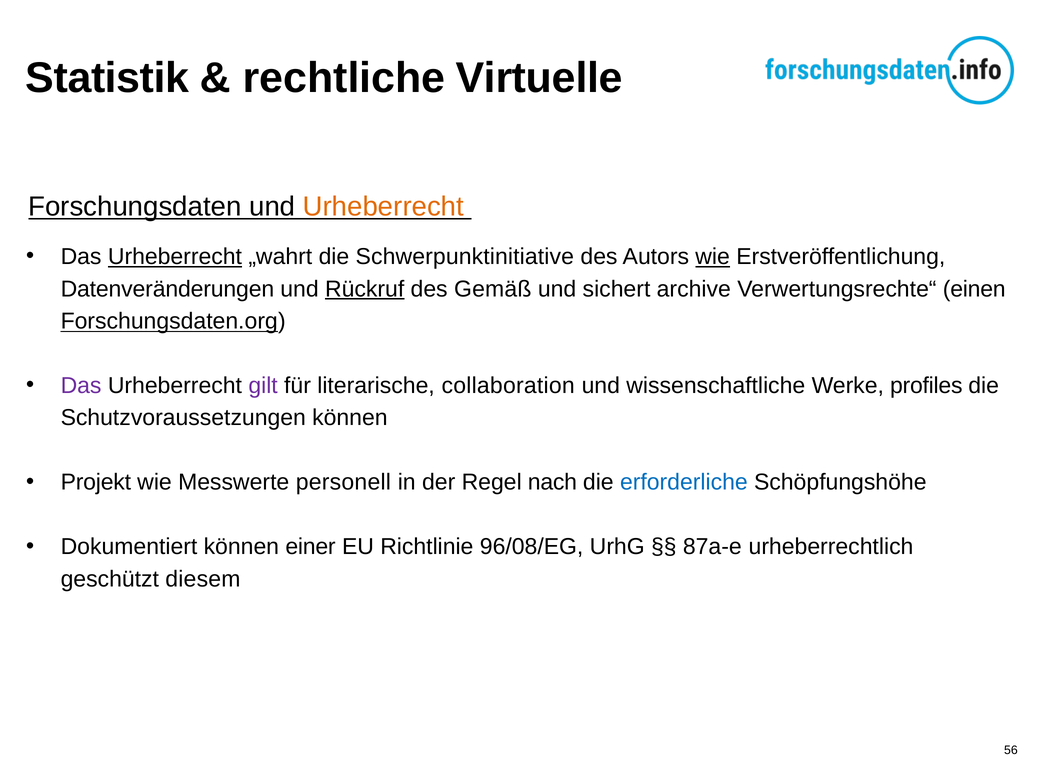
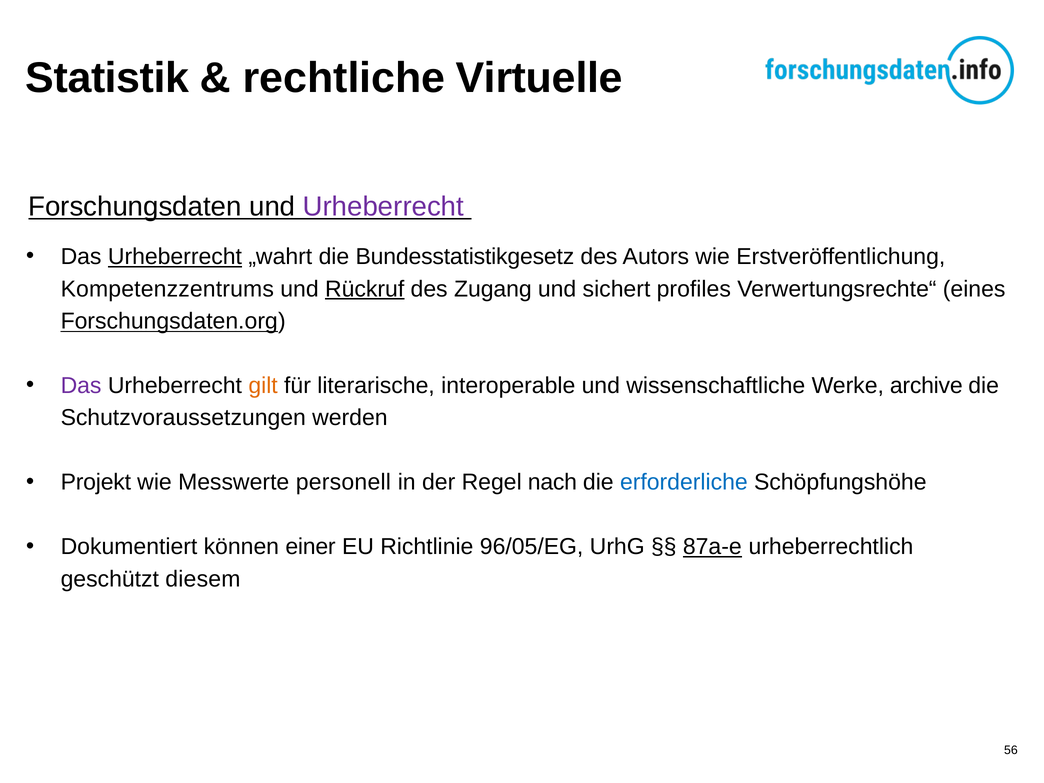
Urheberrecht colour: orange -> purple (383, 207)
Schwerpunktinitiative: Schwerpunktinitiative -> Bundesstatistikgesetz (465, 257)
wie underline: present -> none (713, 257)
Datenveränderungen: Datenveränderungen -> Kompetenzzentrums (167, 289)
Gemäß: Gemäß -> Zugang (493, 289)
archive: archive -> profiles (694, 289)
einen: einen -> eines (974, 289)
gilt colour: purple -> orange (263, 386)
collaboration: collaboration -> interoperable (508, 386)
profiles: profiles -> archive (926, 386)
Schutzvoraussetzungen können: können -> werden (350, 418)
96/08/EG: 96/08/EG -> 96/05/EG (532, 547)
87a-e underline: none -> present (712, 547)
